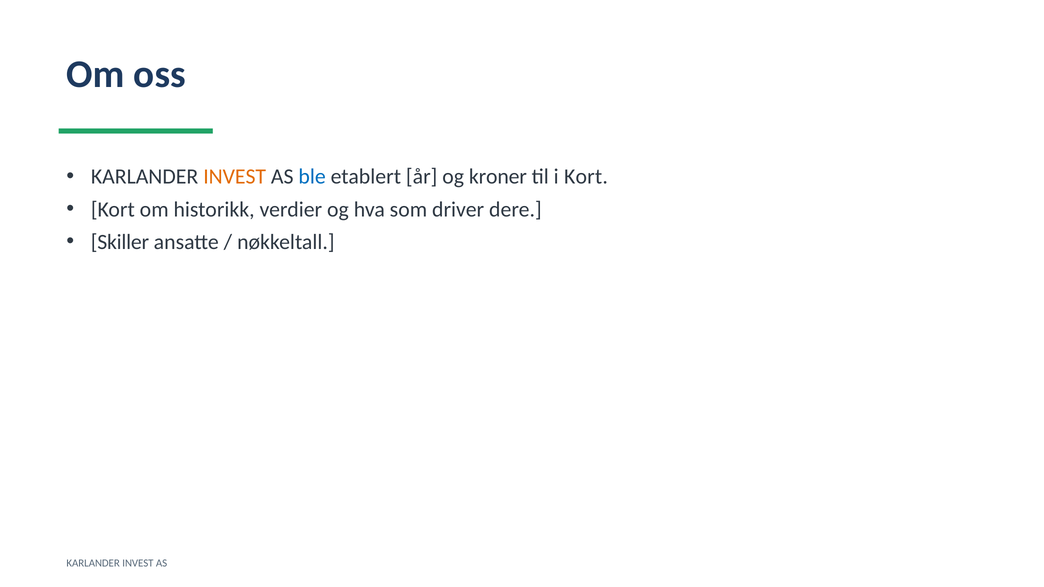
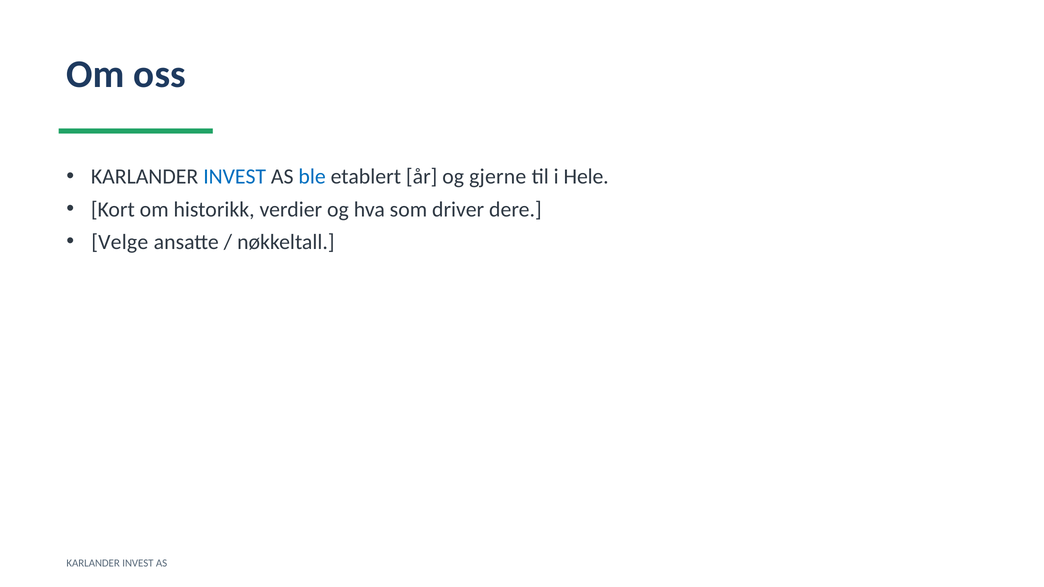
INVEST colour: orange -> blue (235, 177)
kroner: kroner -> gjerne (498, 177)
i Kort: Kort -> Hele (586, 177)
Skiller: Skiller -> Velge (120, 242)
